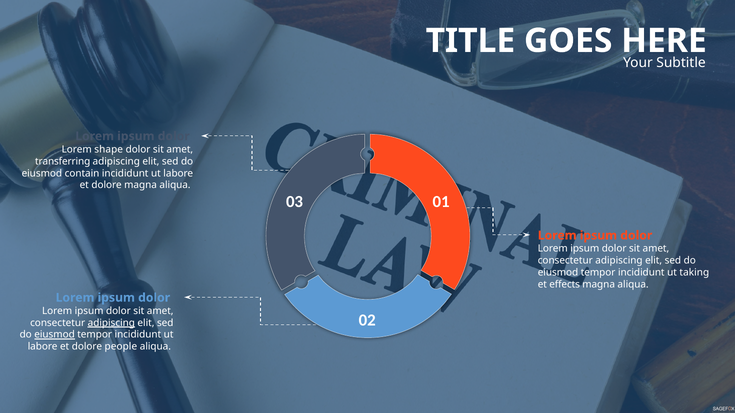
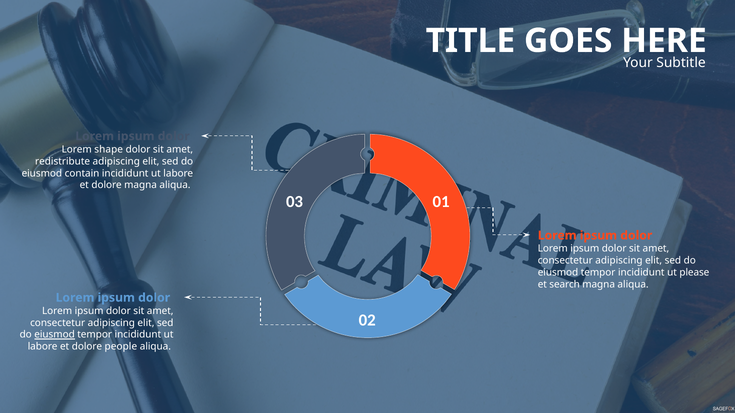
transferring: transferring -> redistribute (63, 161)
taking: taking -> please (694, 273)
effects: effects -> search (565, 285)
adipiscing underline: present -> none (111, 323)
